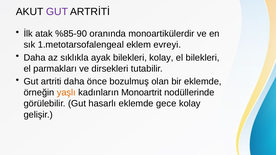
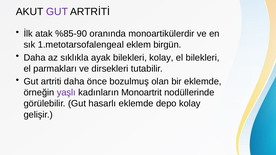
evreyi: evreyi -> birgün (167, 45)
yaşlı colour: orange -> purple (66, 93)
gece: gece -> depo (166, 104)
